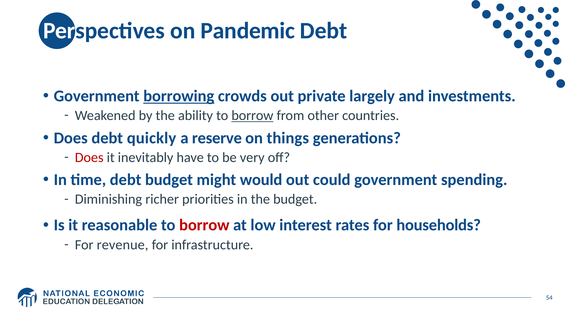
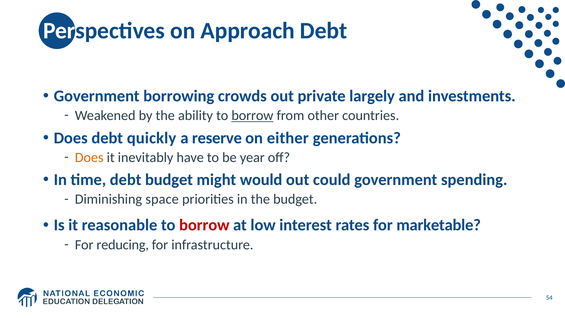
Pandemic: Pandemic -> Approach (248, 31)
borrowing underline: present -> none (179, 96)
things: things -> either (288, 138)
Does colour: red -> orange (89, 157)
very: very -> year (252, 157)
richer: richer -> space (162, 199)
households: households -> marketable (439, 225)
revenue: revenue -> reducing (123, 245)
